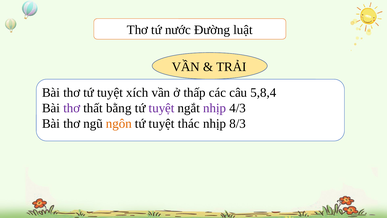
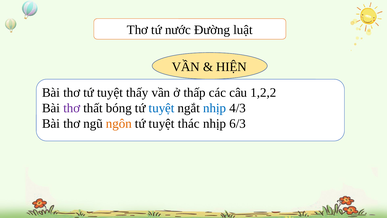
TRẢI: TRẢI -> HIỆN (231, 67)
xích: xích -> thấy (137, 92)
5,8,4: 5,8,4 -> 1,2,2 (263, 92)
bằng: bằng -> bóng (119, 108)
tuyệt colour: purple -> blue (162, 108)
nhịp colour: purple -> blue (215, 108)
8/3: 8/3 -> 6/3 (238, 123)
